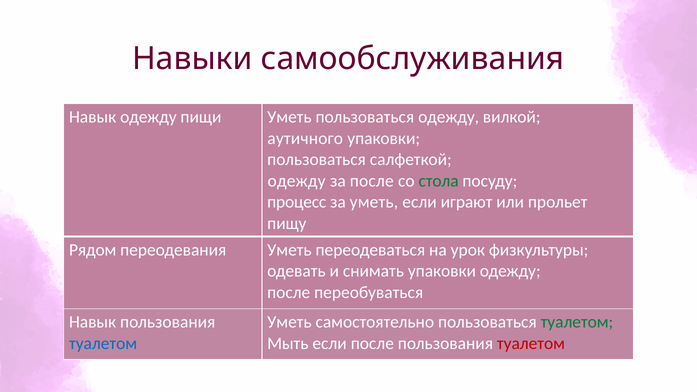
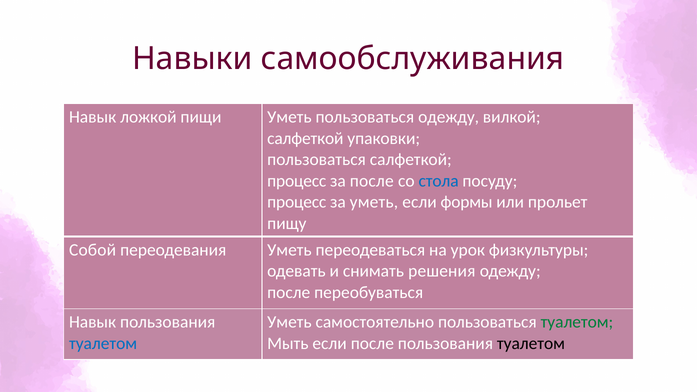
Навык одежду: одежду -> ложкой (148, 117)
аутичного: аутичного -> салфеткой (305, 138)
одежду: одежду -> процесс (297, 181)
стола colour: green -> blue (439, 181)
играют: играют -> формы (467, 202)
Рядом: Рядом -> Собой (93, 250)
снимать упаковки: упаковки -> решения (442, 271)
туалетом colour: red -> black (531, 344)
